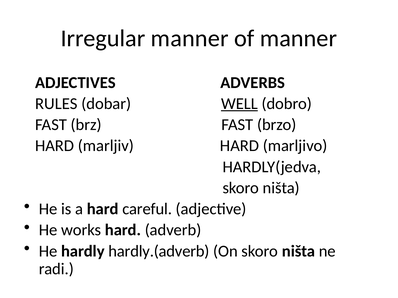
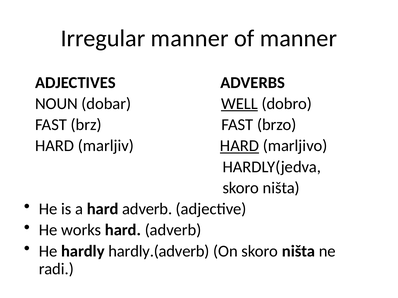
RULES: RULES -> NOUN (56, 104)
HARD underline: none -> present (240, 146)
a hard careful: careful -> adverb (147, 209)
